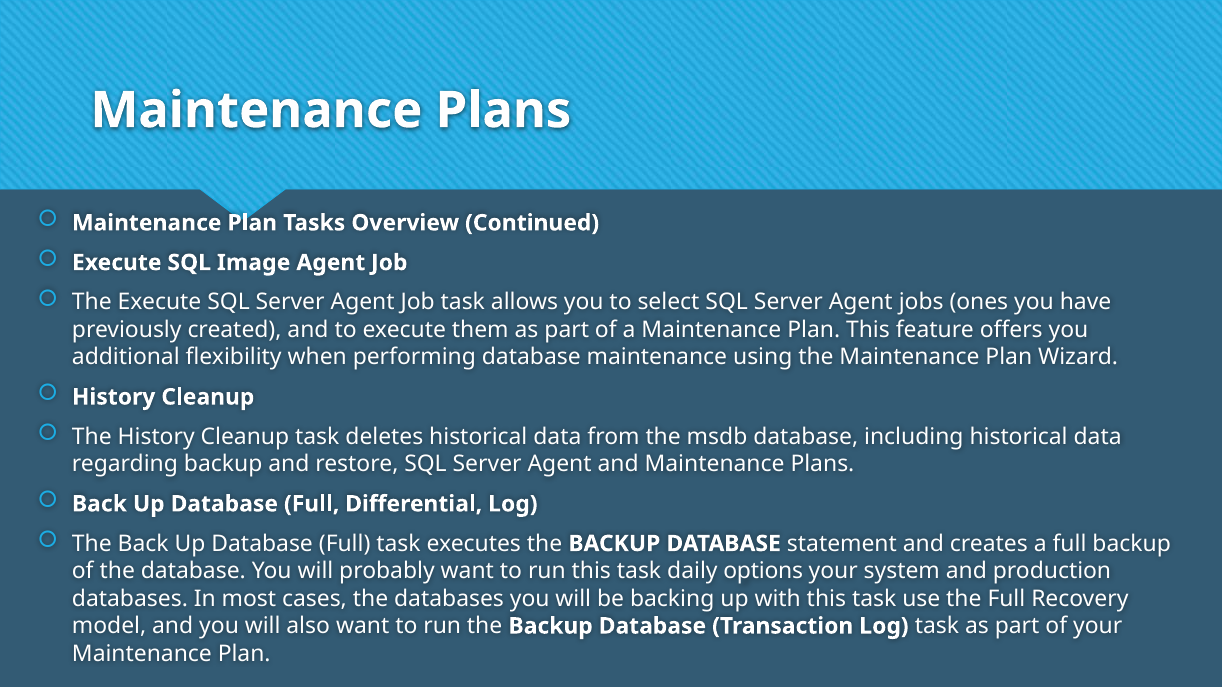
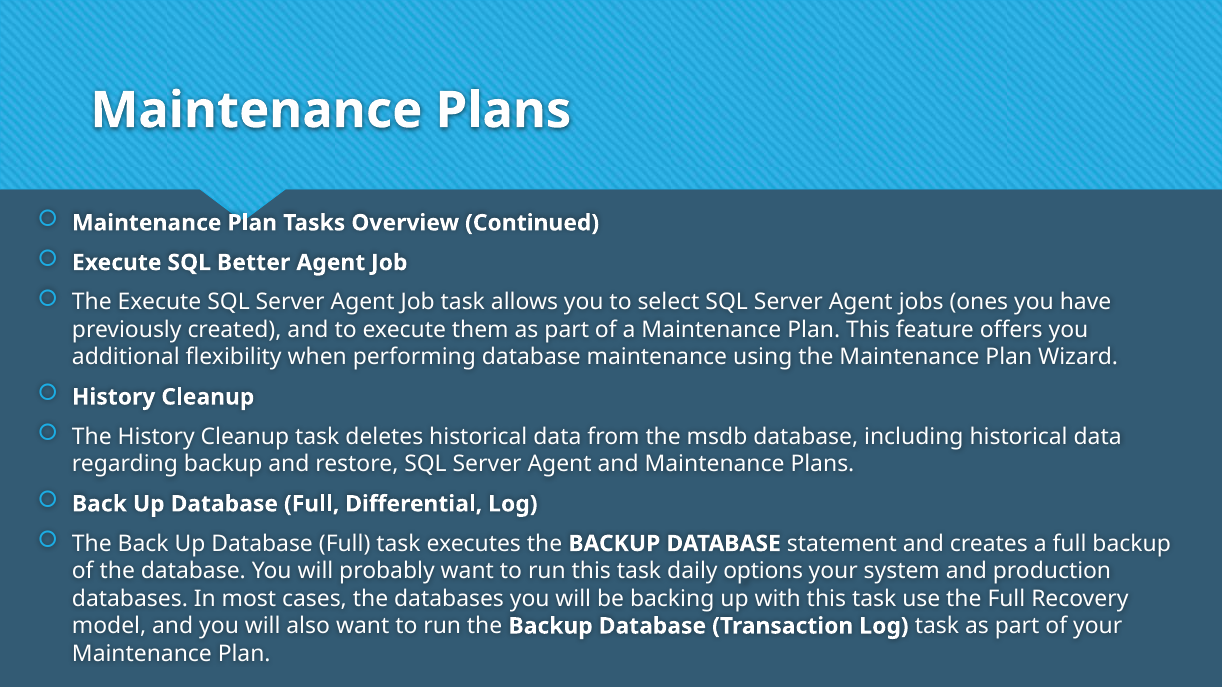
Image: Image -> Better (254, 263)
